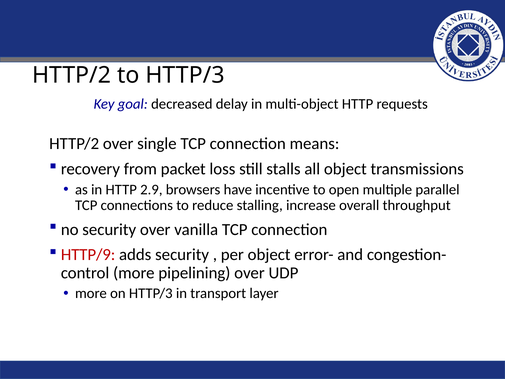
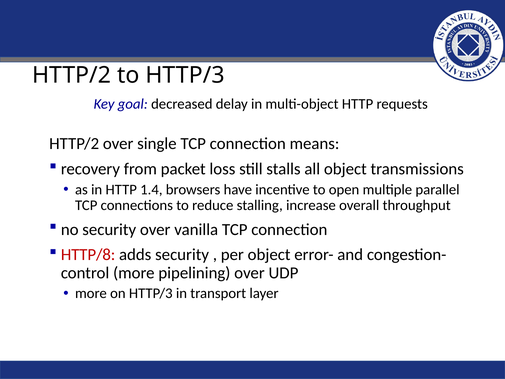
2.9: 2.9 -> 1.4 (151, 189)
HTTP/9: HTTP/9 -> HTTP/8 (88, 255)
